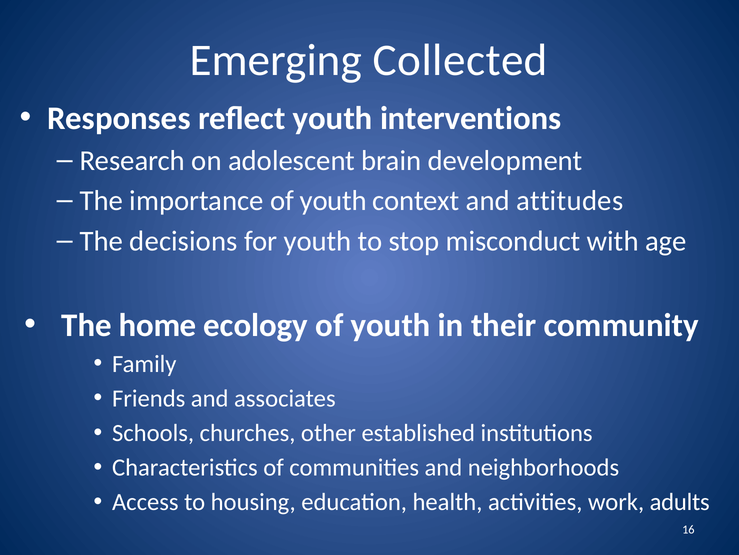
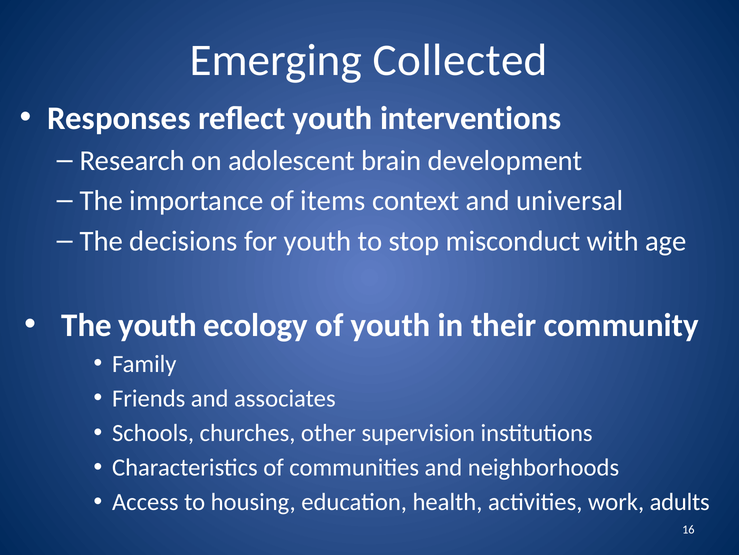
importance of youth: youth -> items (333, 201)
attitudes: attitudes -> universal (570, 201)
The home: home -> youth (158, 325)
established: established -> supervision (418, 433)
